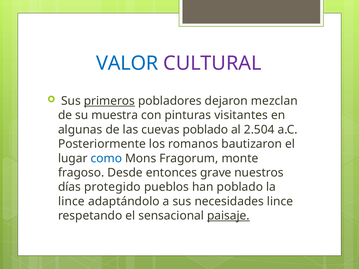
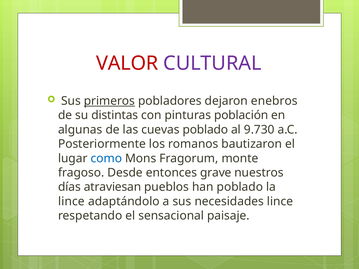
VALOR colour: blue -> red (127, 63)
mezclan: mezclan -> enebros (274, 101)
muestra: muestra -> distintas (115, 115)
visitantes: visitantes -> población (241, 115)
2.504: 2.504 -> 9.730 (259, 130)
protegido: protegido -> atraviesan (113, 187)
paisaje underline: present -> none (228, 216)
